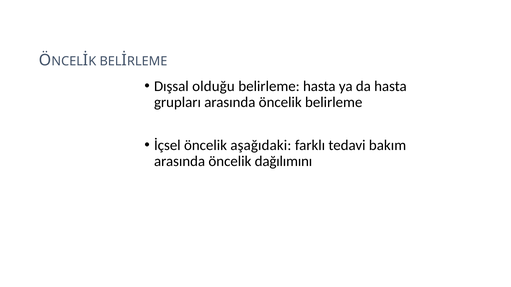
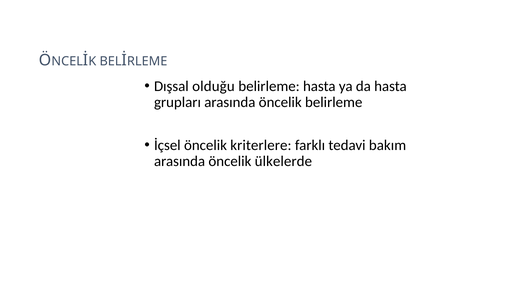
aşağıdaki: aşağıdaki -> kriterlere (261, 145)
dağılımını: dağılımını -> ülkelerde (283, 162)
